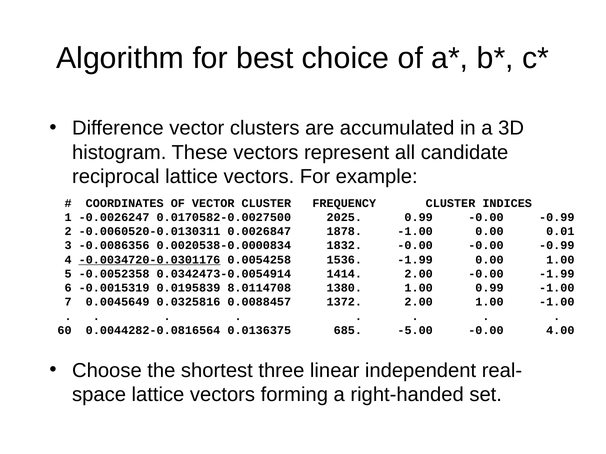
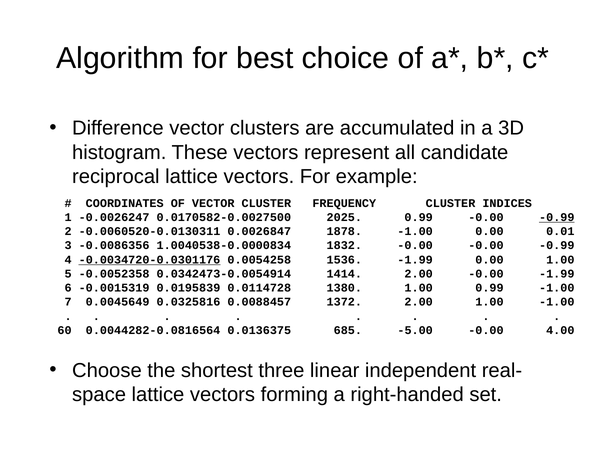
-0.99 underline: none -> present (557, 218)
0.0020538-0.0000834: 0.0020538-0.0000834 -> 1.0040538-0.0000834 (224, 246)
8.0114708: 8.0114708 -> 0.0114728 (259, 288)
